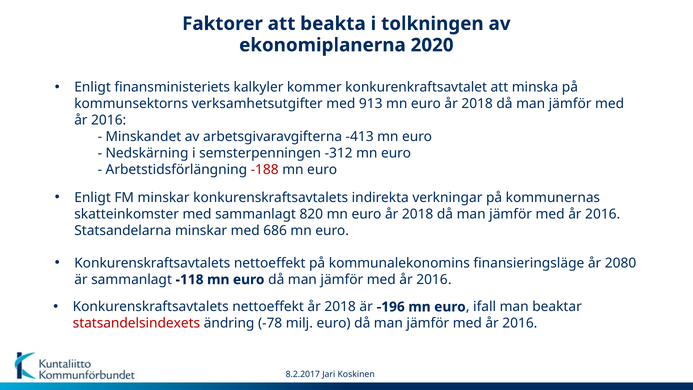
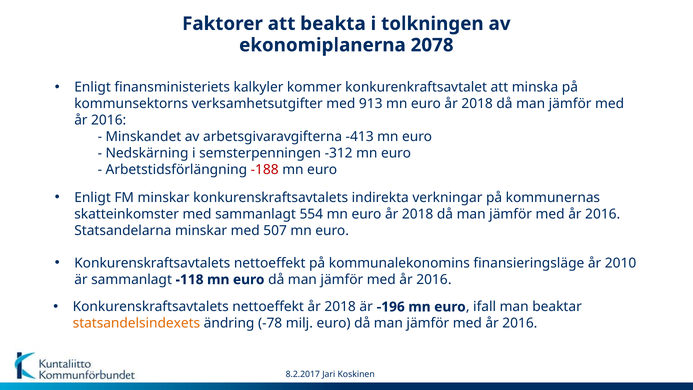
2020: 2020 -> 2078 (432, 45)
820: 820 -> 554 (311, 214)
686: 686 -> 507 (275, 230)
2080: 2080 -> 2010 (621, 263)
statsandelsindexets colour: red -> orange (136, 323)
